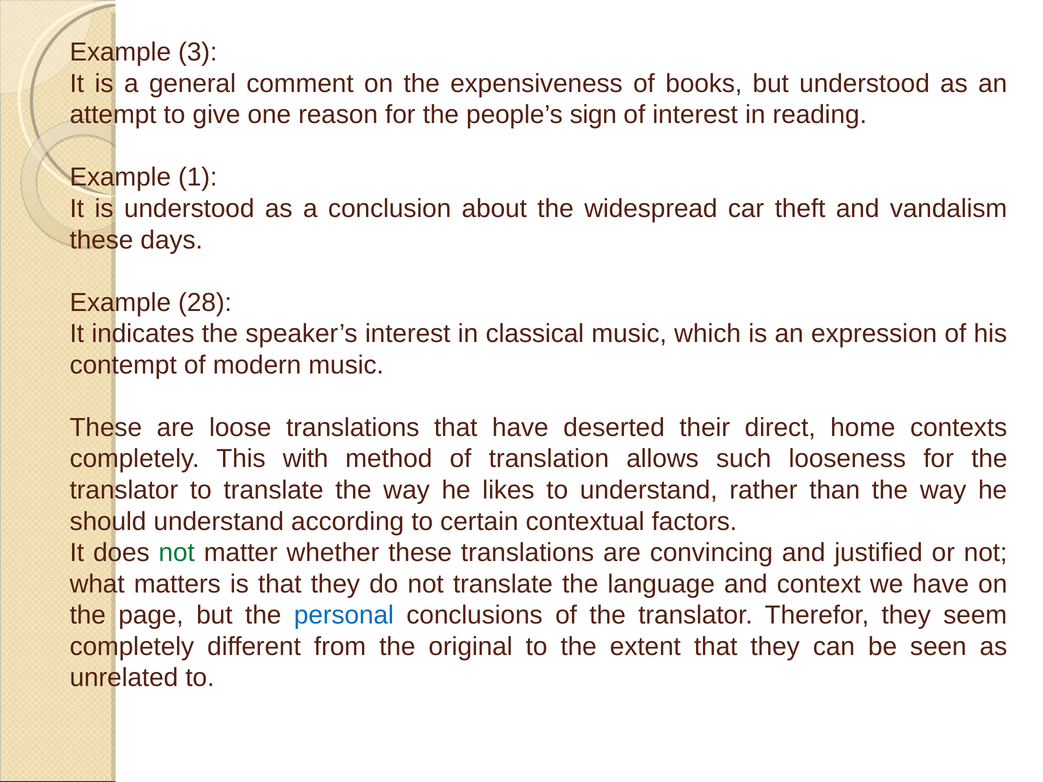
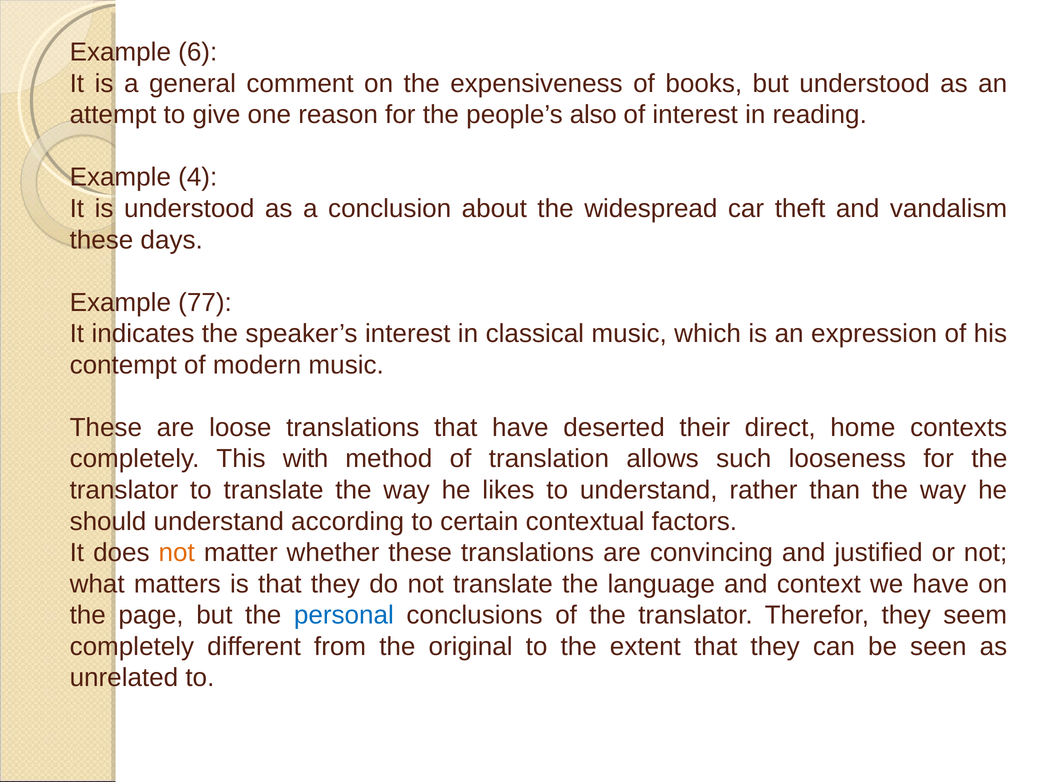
3: 3 -> 6 (198, 52)
sign: sign -> also (593, 115)
1: 1 -> 4 (198, 177)
28: 28 -> 77 (205, 303)
not colour: green -> orange (177, 553)
